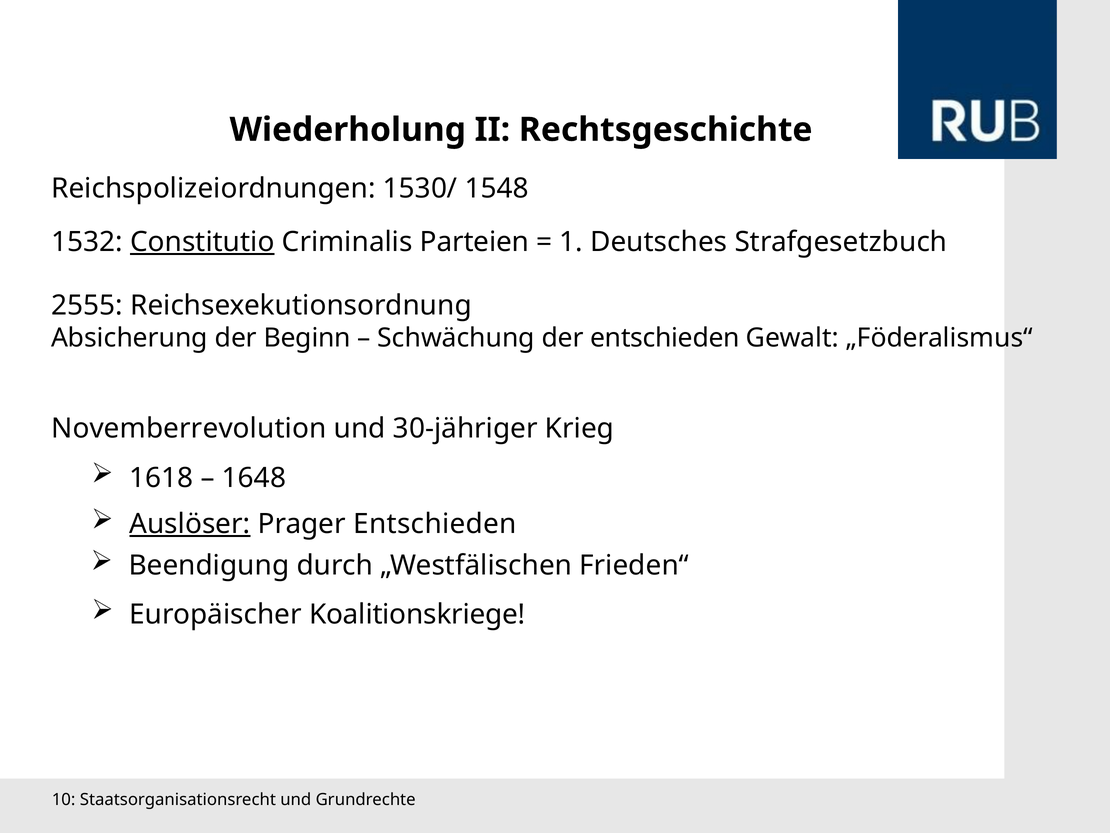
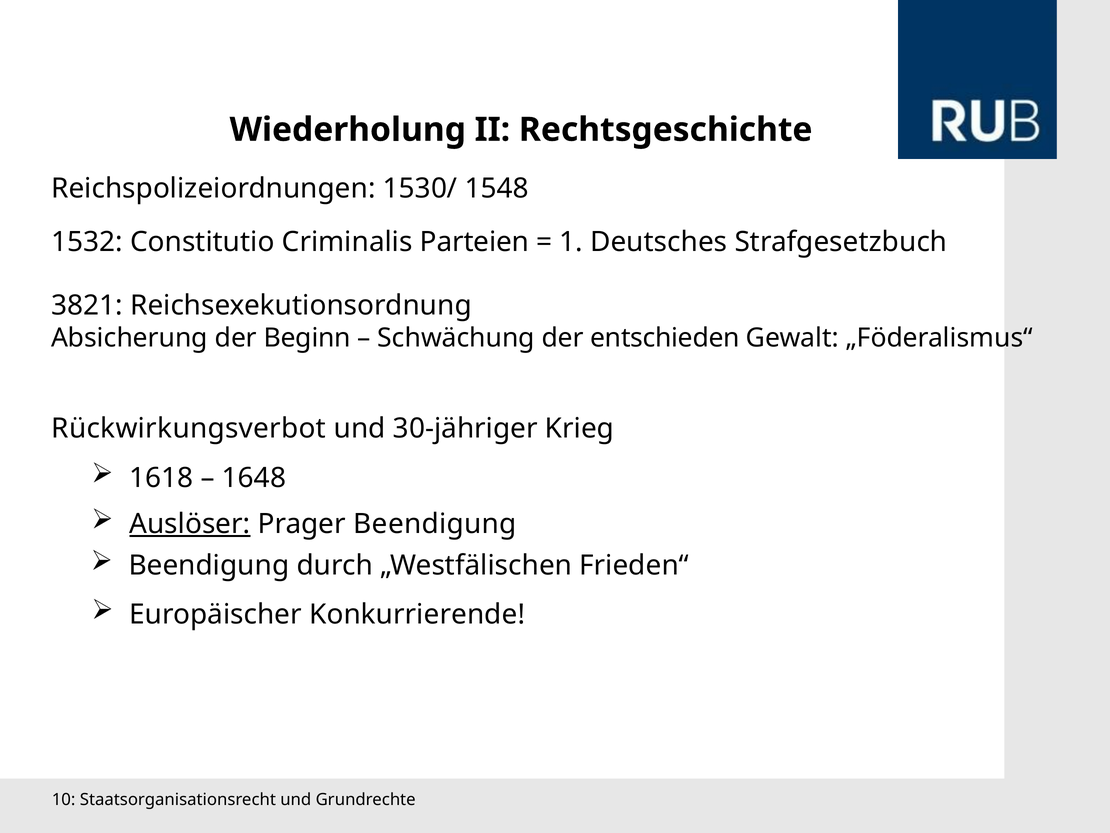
Constitutio underline: present -> none (202, 242)
2555: 2555 -> 3821 (87, 305)
Novemberrevolution: Novemberrevolution -> Rückwirkungsverbot (189, 428)
Prager Entschieden: Entschieden -> Beendigung (435, 524)
Koalitionskriege: Koalitionskriege -> Konkurrierende (417, 614)
